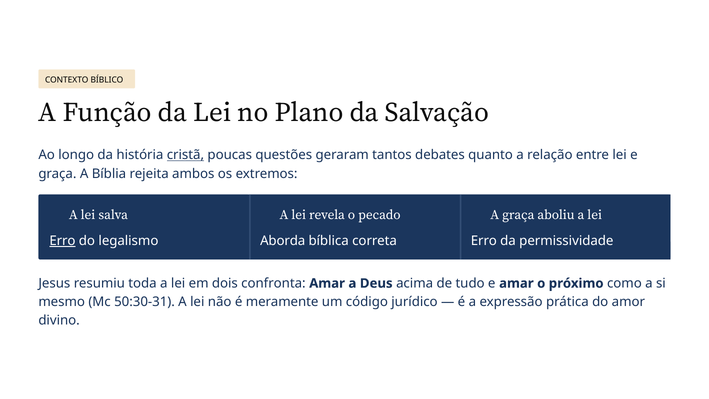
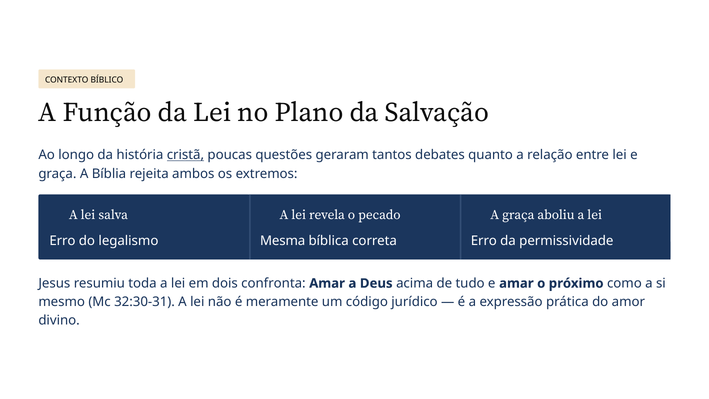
Erro underline: present -> none (62, 241)
Aborda: Aborda -> Mesma (283, 241)
50:30-31: 50:30-31 -> 32:30-31 (144, 302)
